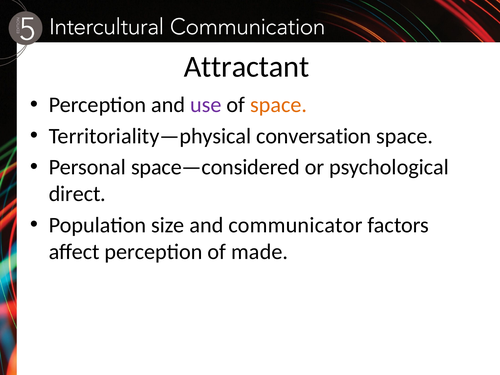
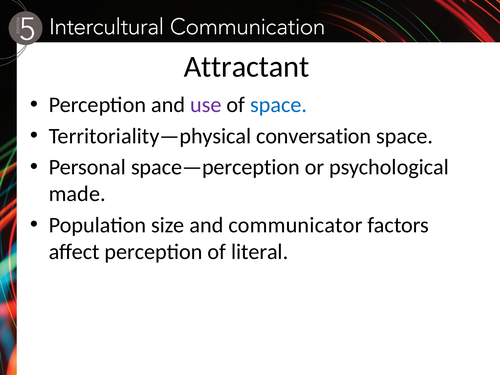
space colour: orange -> blue (279, 105)
space—considered: space—considered -> space—perception (215, 167)
direct: direct -> made (77, 194)
made: made -> literal (260, 252)
